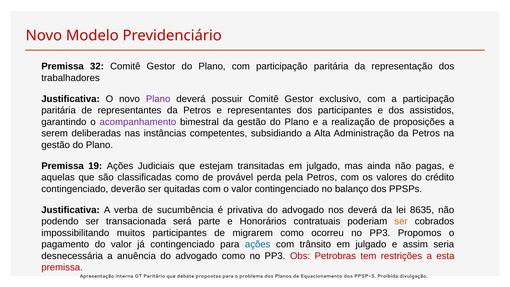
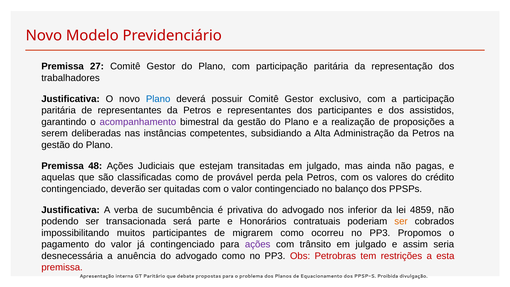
32: 32 -> 27 (97, 66)
Plano colour: purple -> blue (158, 99)
19: 19 -> 48 (95, 166)
nos deverá: deverá -> inferior (363, 210)
8635: 8635 -> 4859 (422, 210)
ações colour: blue -> purple (258, 244)
